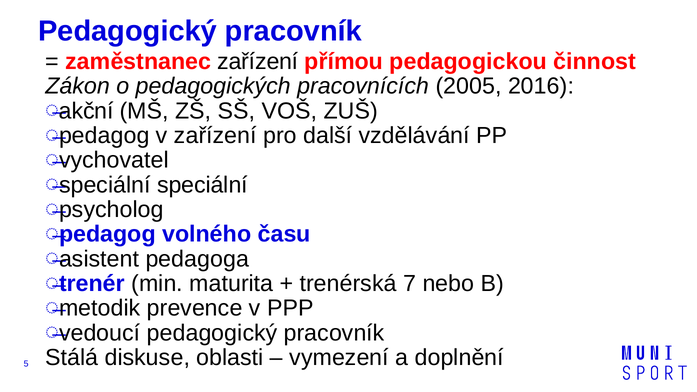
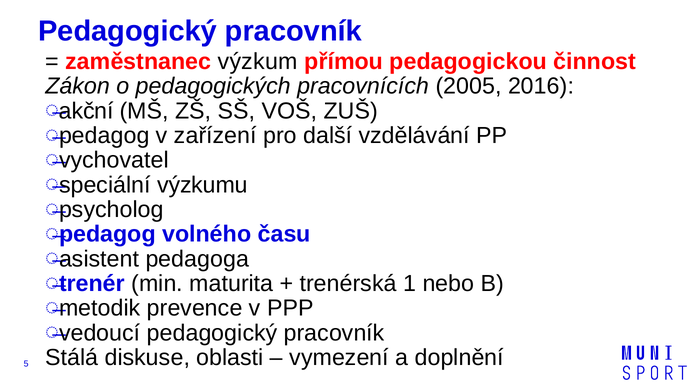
zaměstnanec zařízení: zařízení -> výzkum (258, 62)
speciální speciální: speciální -> výzkumu (202, 185)
7: 7 -> 1 (410, 284)
